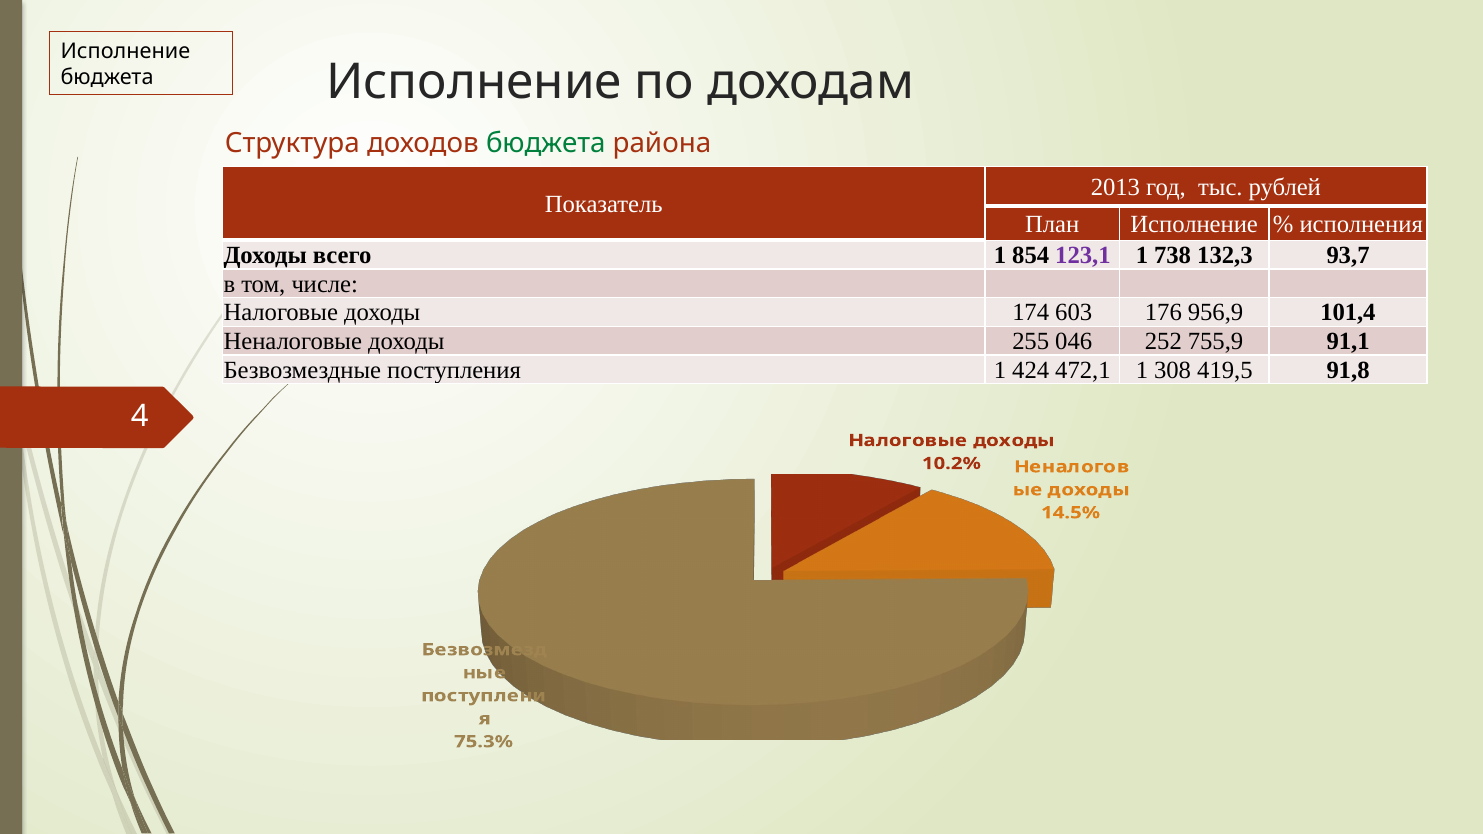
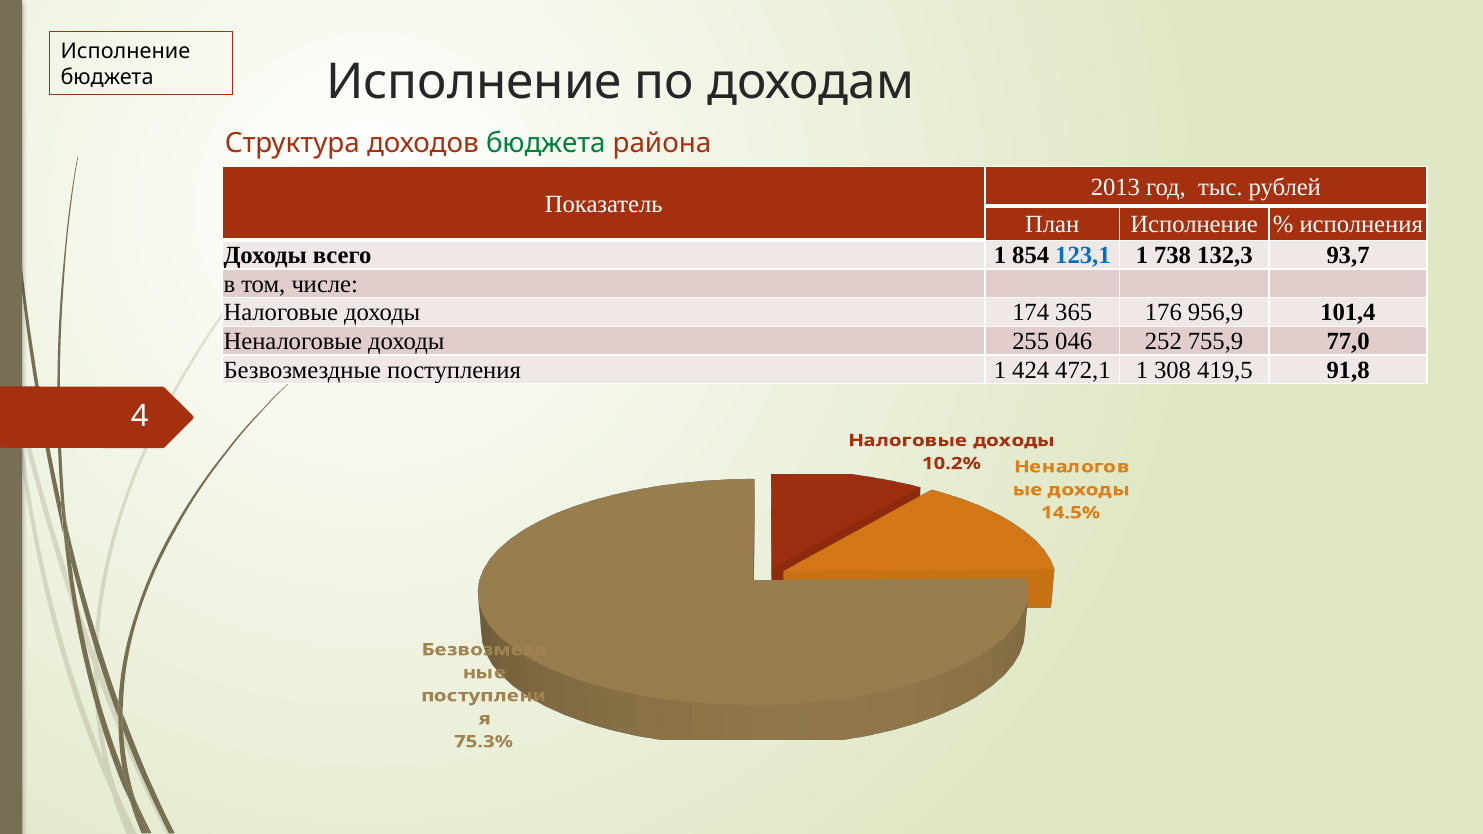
123,1 colour: purple -> blue (1083, 256)
603: 603 -> 365 (1074, 313)
91,1: 91,1 -> 77,0 (1348, 341)
